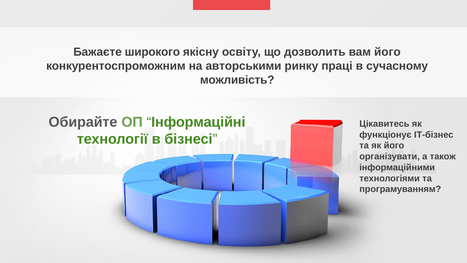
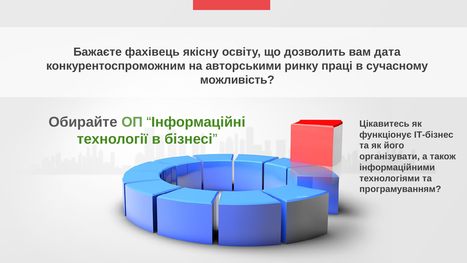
широкого: широкого -> фахівець (152, 52)
вам його: його -> дата (387, 52)
